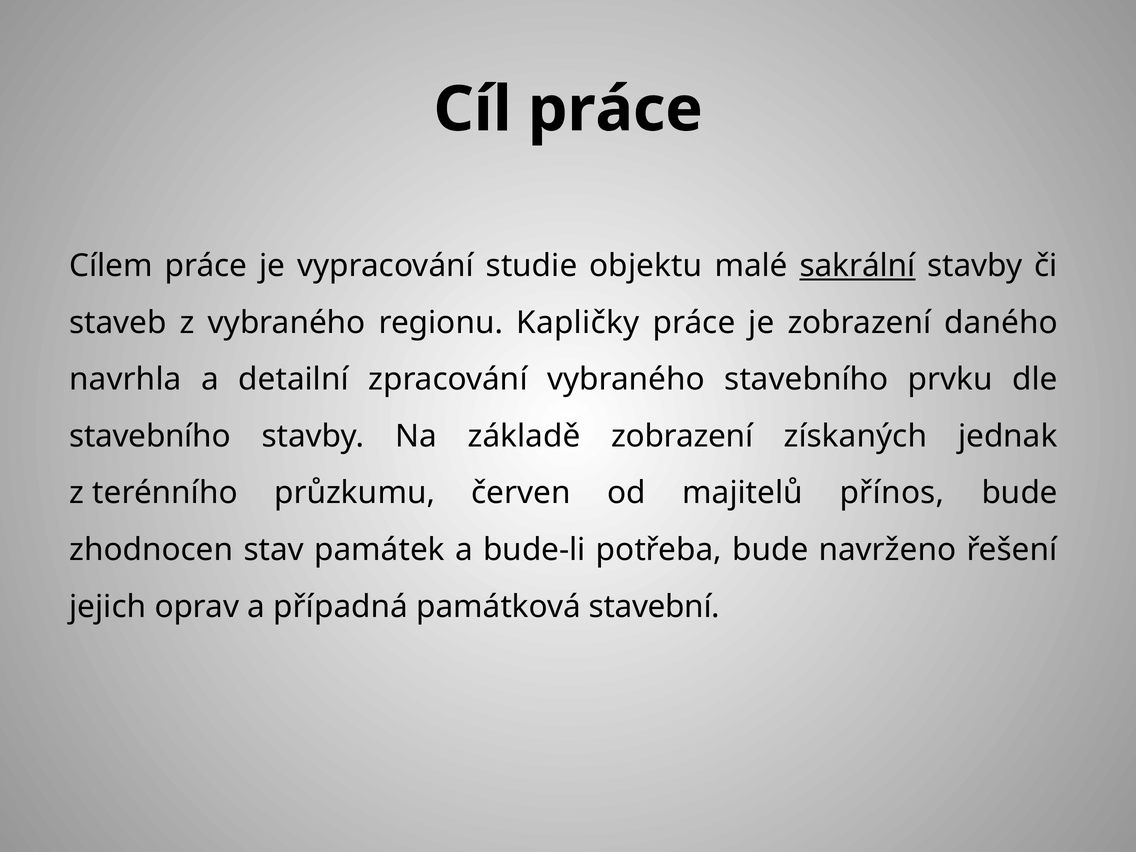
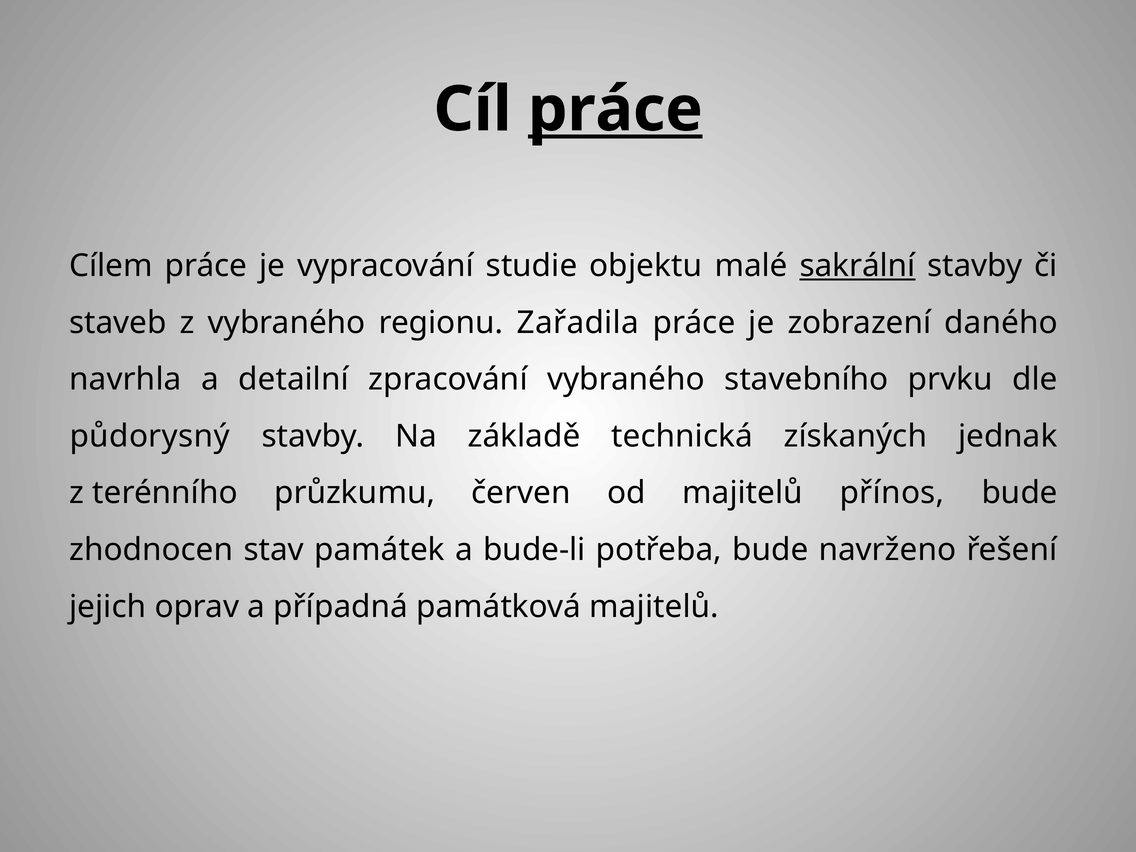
práce underline: none -> present (615, 110)
Kapličky: Kapličky -> Zařadila (578, 323)
stavebního: stavebního -> půdorysný (150, 436)
základě zobrazení: zobrazení -> technická (682, 436)
památková stavební: stavební -> majitelů (654, 607)
